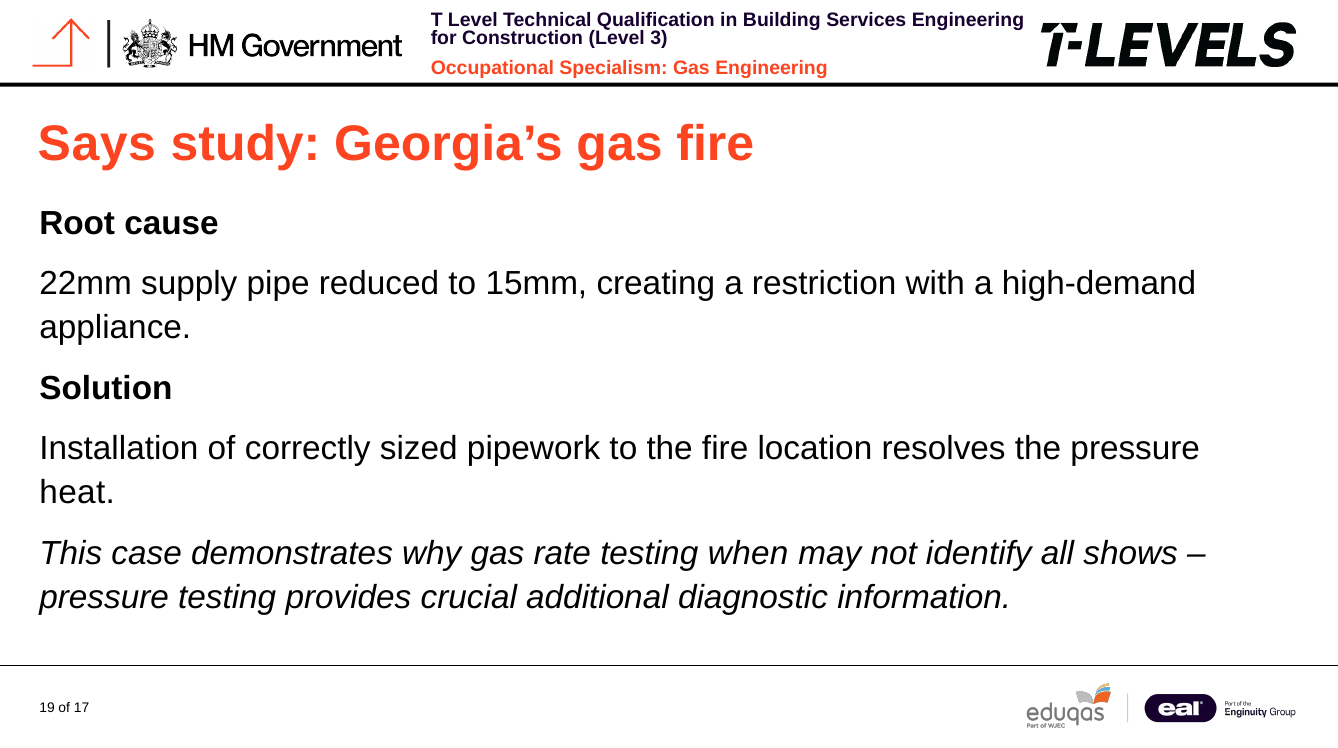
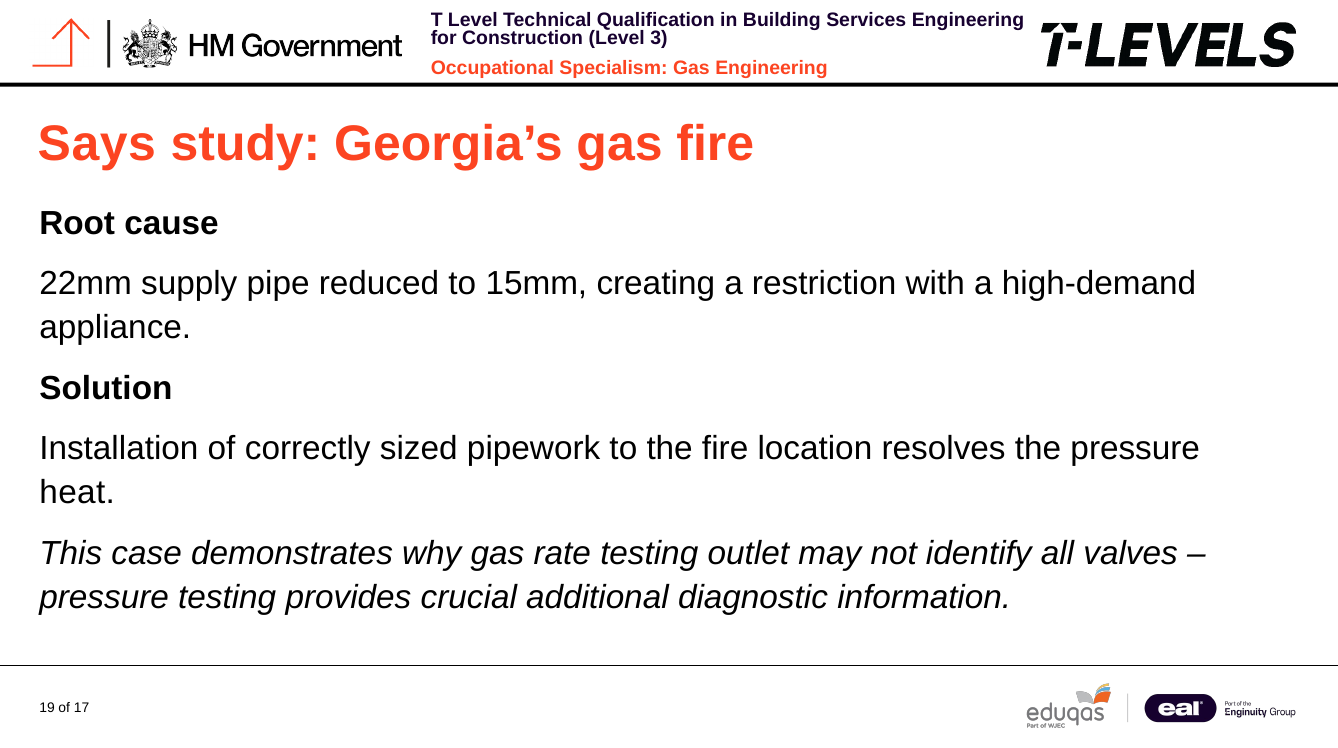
when: when -> outlet (748, 553)
shows: shows -> valves (1131, 553)
